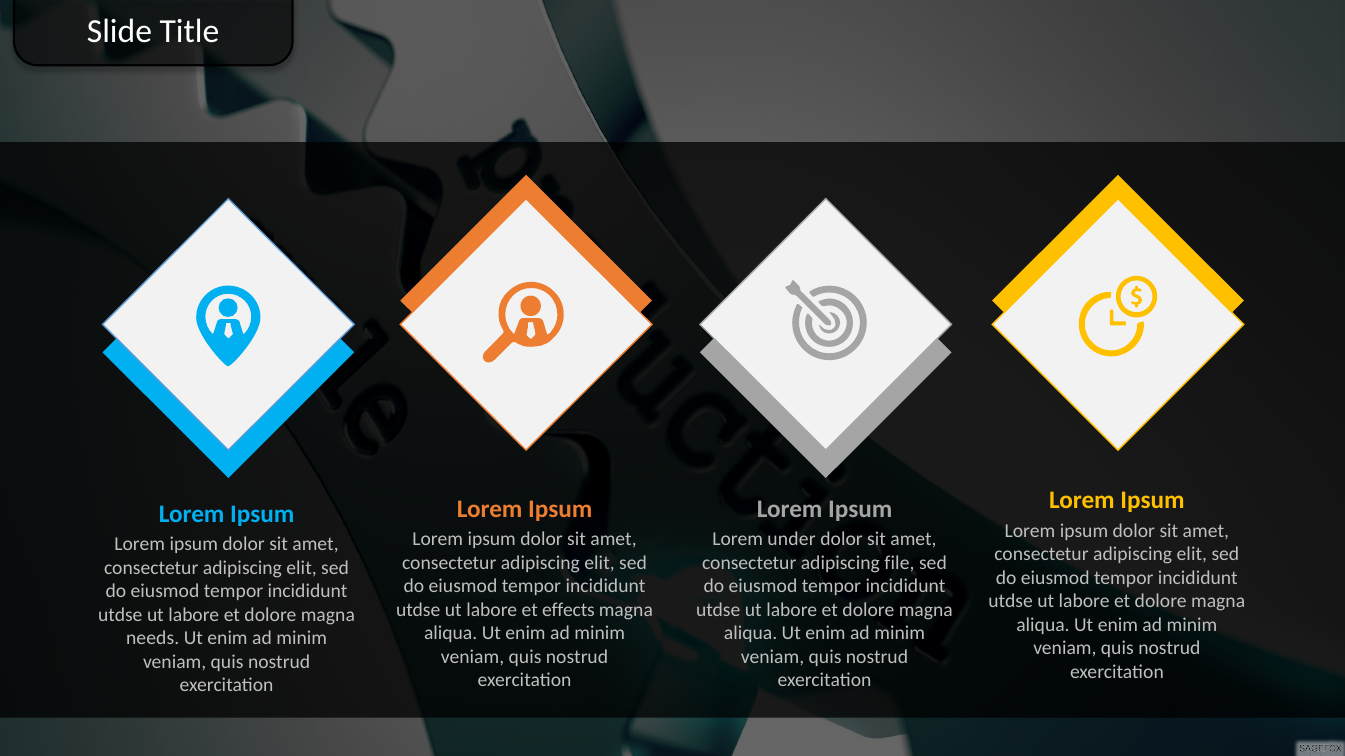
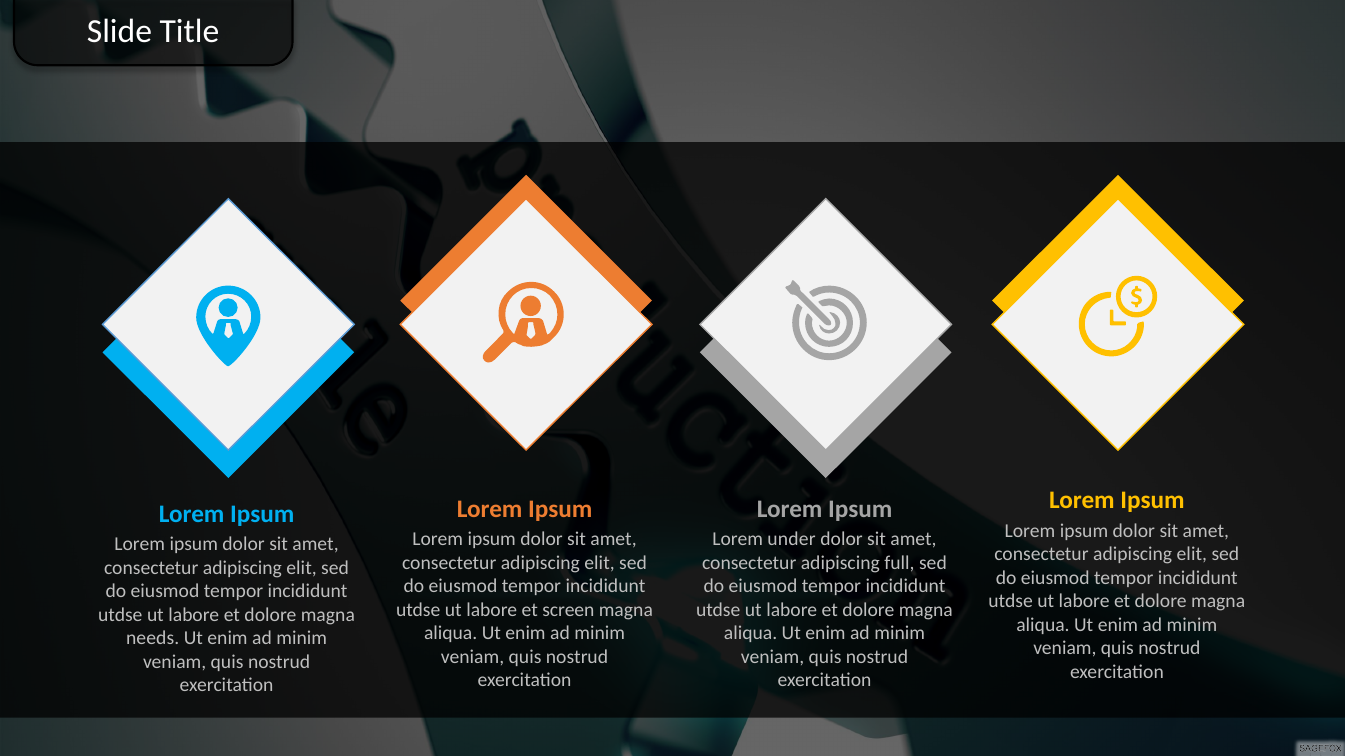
file: file -> full (900, 563)
effects: effects -> screen (568, 610)
